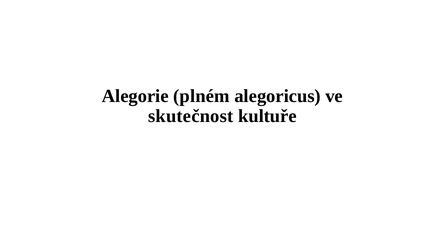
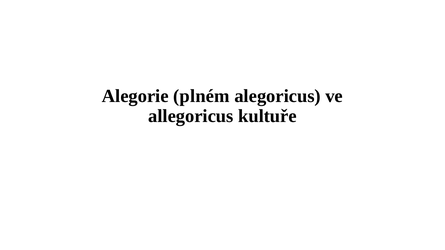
skutečnost: skutečnost -> allegoricus (191, 116)
